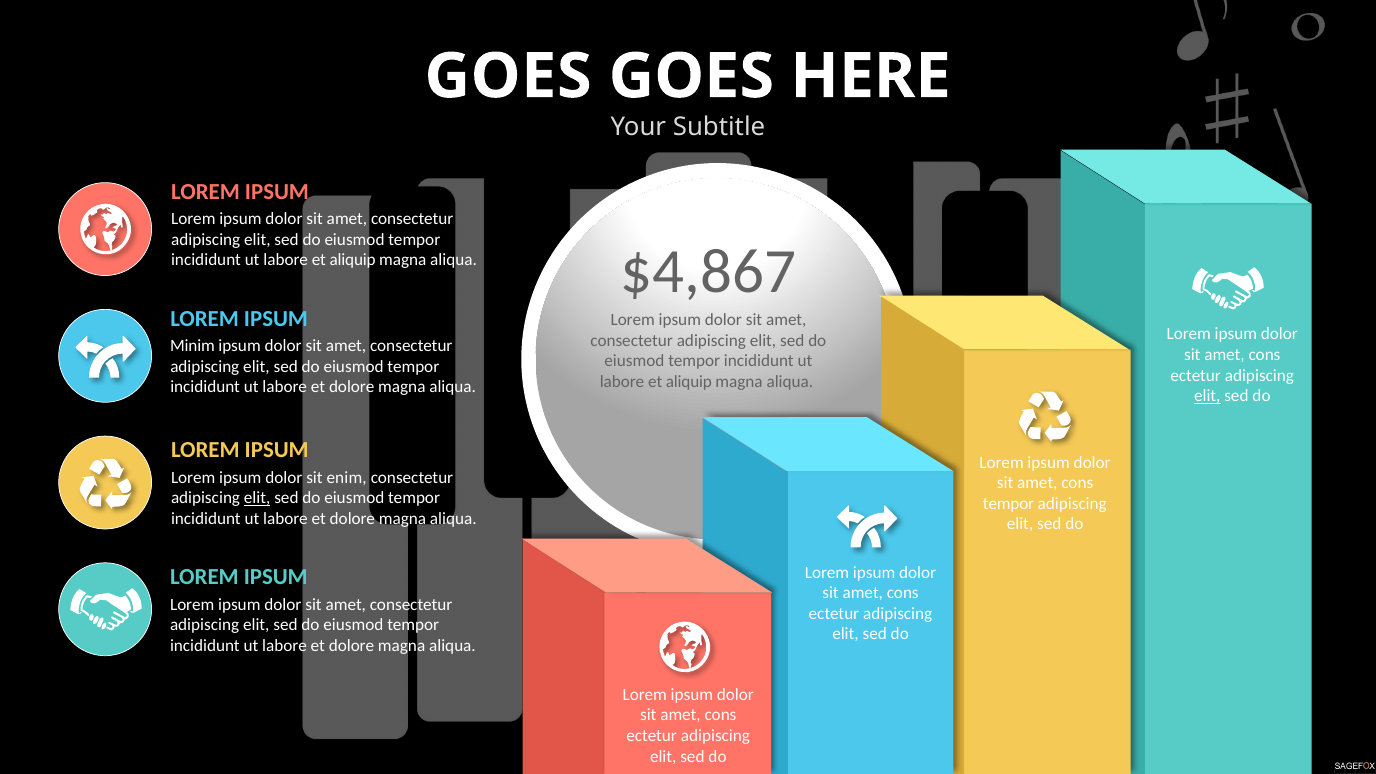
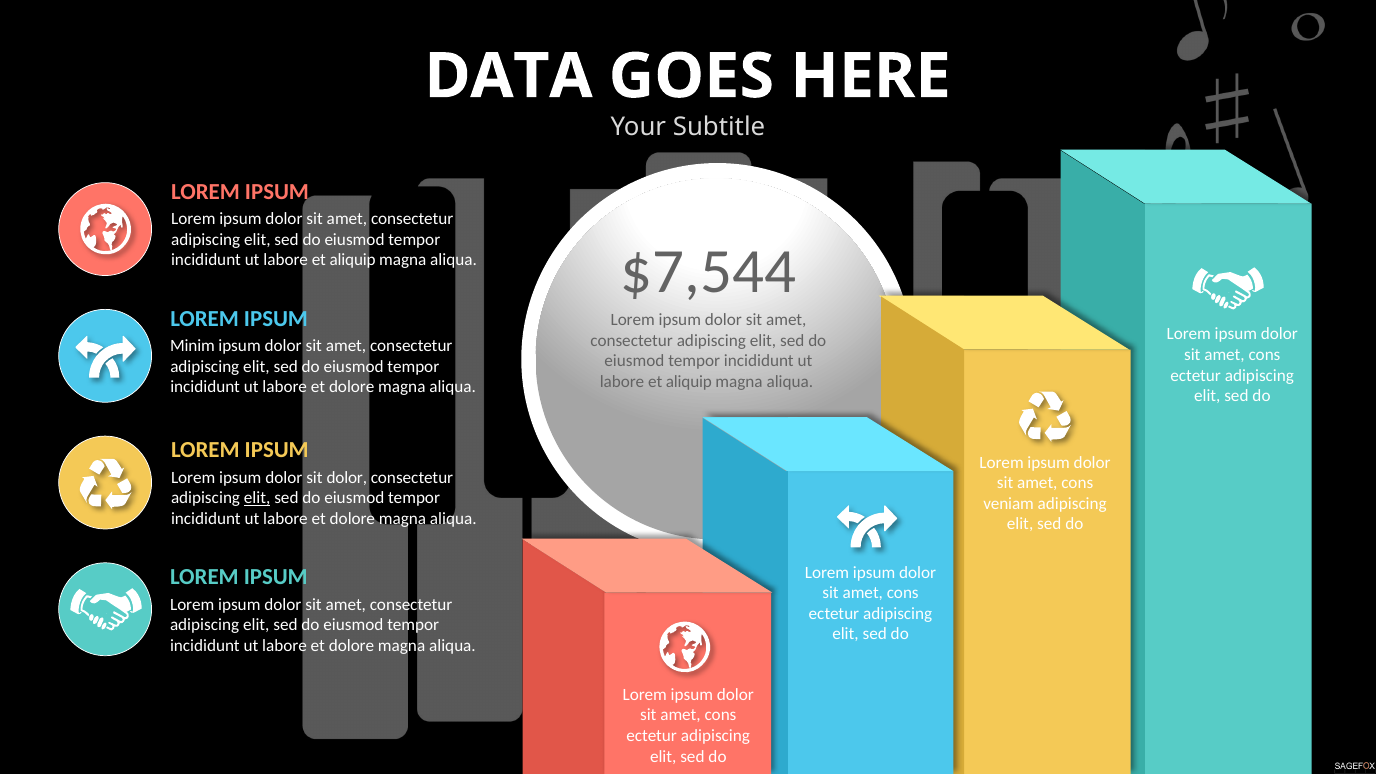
GOES: GOES -> DATA (509, 76)
$4,867: $4,867 -> $7,544 (709, 271)
elit underline: present -> none (1207, 396)
sit enim: enim -> dolor (347, 477)
tempor: tempor -> veniam (1009, 504)
